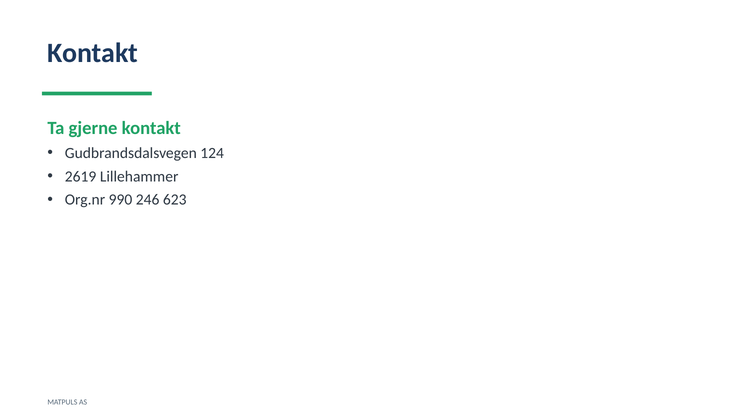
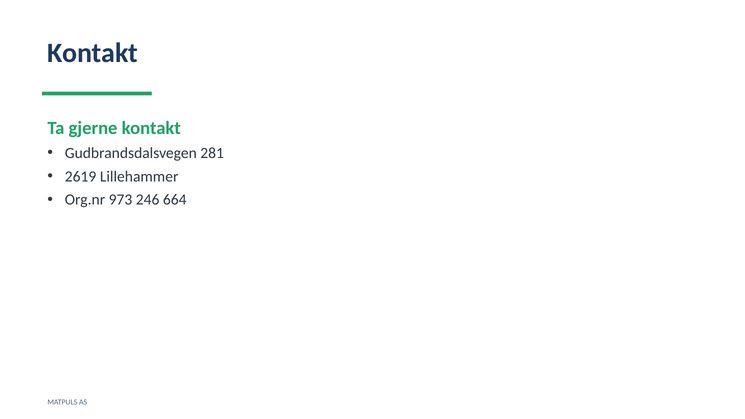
124: 124 -> 281 (212, 153)
990: 990 -> 973 (120, 200)
623: 623 -> 664 (175, 200)
